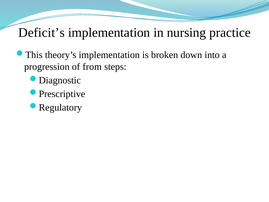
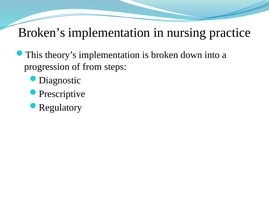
Deficit’s: Deficit’s -> Broken’s (42, 32)
